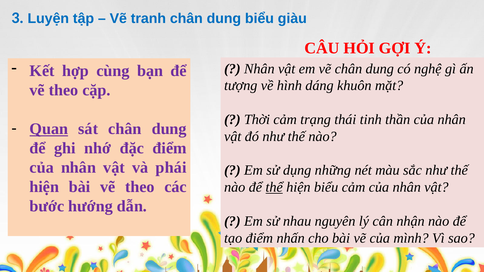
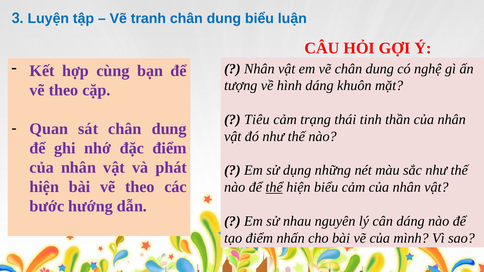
giàu: giàu -> luận (292, 18)
Thời: Thời -> Tiêu (257, 120)
Quan underline: present -> none (49, 129)
phái: phái -> phát (171, 168)
cân nhận: nhận -> dáng (411, 221)
